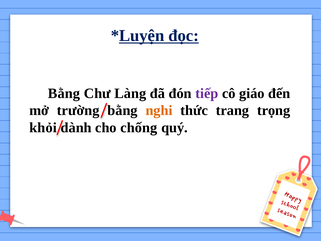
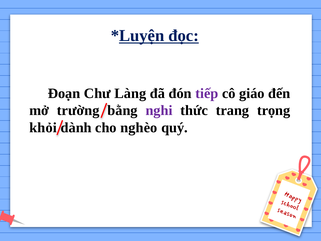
Bằng: Bằng -> Đoạn (64, 93)
nghi colour: orange -> purple (159, 110)
chống: chống -> nghèo (139, 127)
